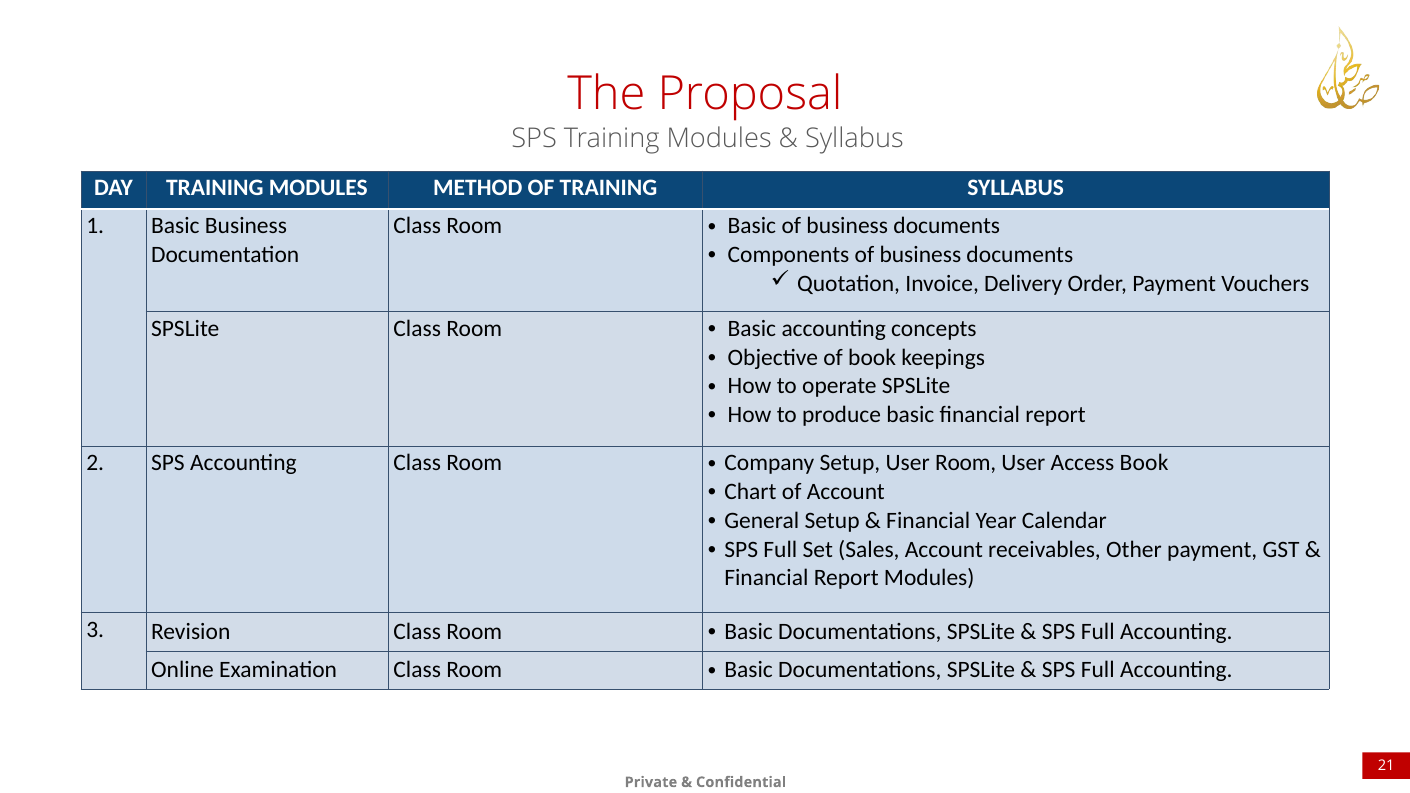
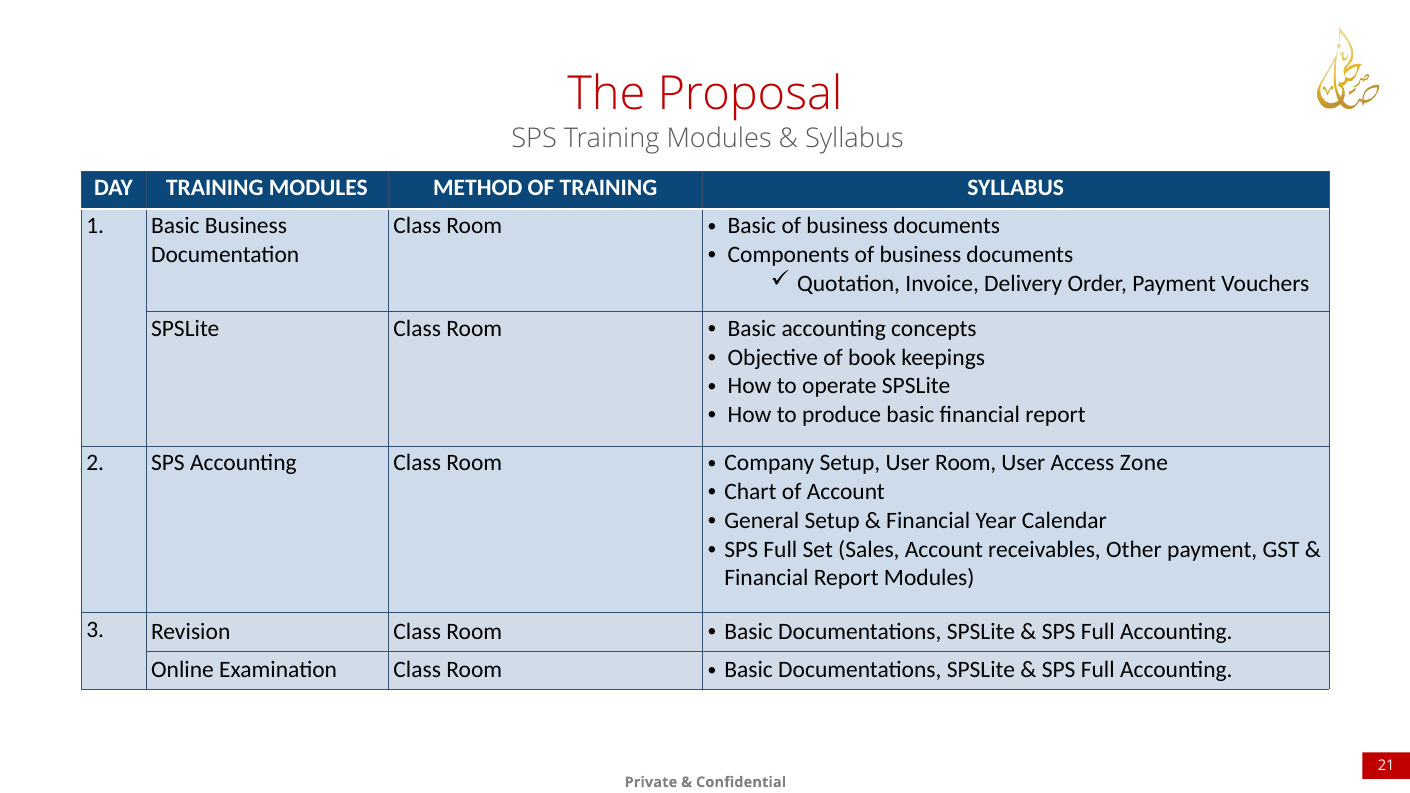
Access Book: Book -> Zone (1144, 463)
